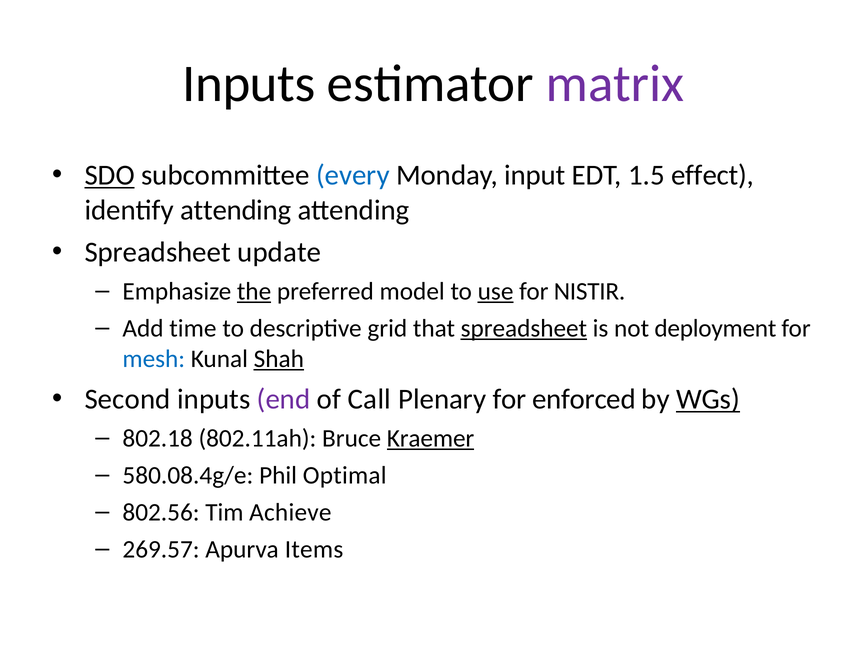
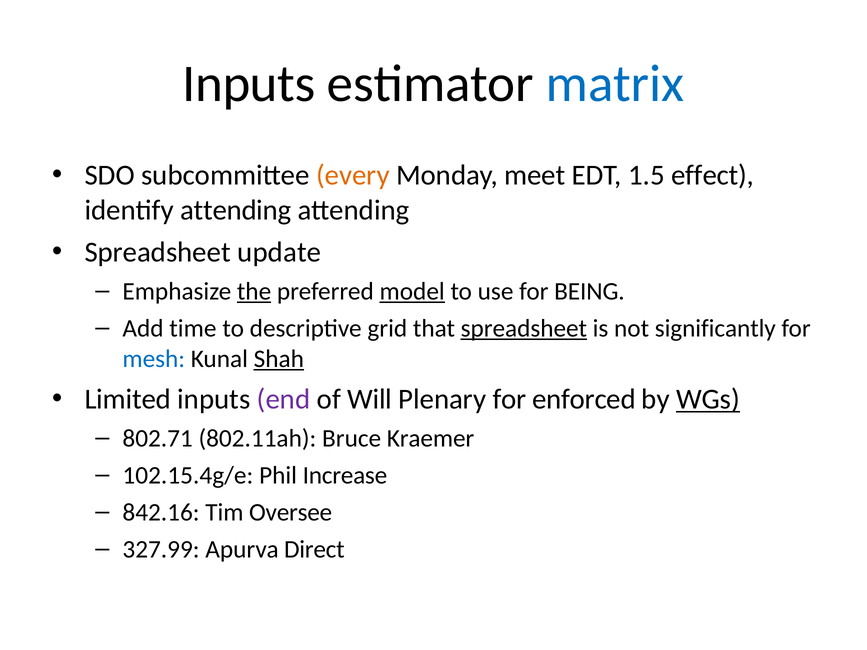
matrix colour: purple -> blue (615, 84)
SDO underline: present -> none (110, 175)
every colour: blue -> orange (353, 175)
input: input -> meet (535, 175)
model underline: none -> present (412, 292)
use underline: present -> none (496, 292)
NISTIR: NISTIR -> BEING (589, 292)
deployment: deployment -> significantly (715, 329)
Second: Second -> Limited (128, 399)
Call: Call -> Will (370, 399)
802.18: 802.18 -> 802.71 (158, 438)
Kraemer underline: present -> none (431, 438)
580.08.4g/e: 580.08.4g/e -> 102.15.4g/e (188, 476)
Optimal: Optimal -> Increase (345, 476)
802.56: 802.56 -> 842.16 (161, 513)
Achieve: Achieve -> Oversee (291, 513)
269.57: 269.57 -> 327.99 (161, 550)
Items: Items -> Direct (314, 550)
